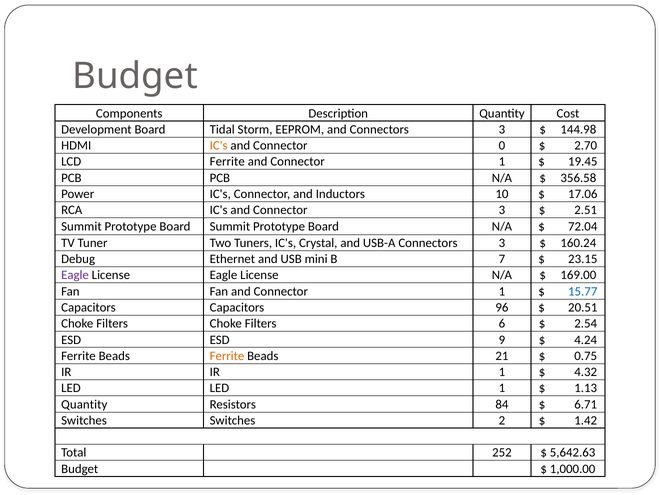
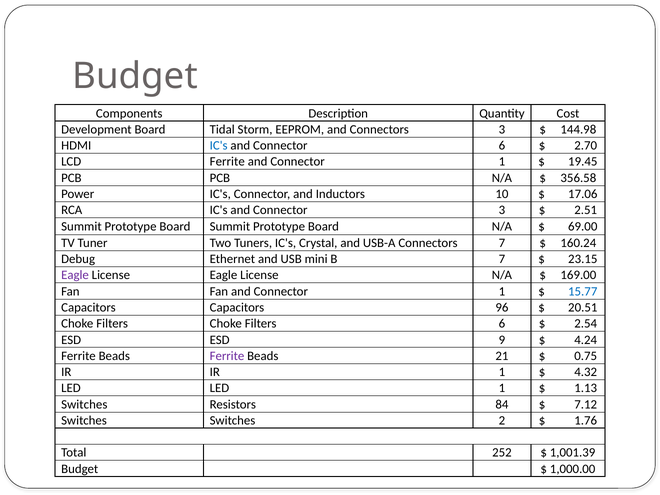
IC's colour: orange -> blue (219, 146)
Connector 0: 0 -> 6 (502, 146)
72.04: 72.04 -> 69.00 (583, 227)
USB-A Connectors 3: 3 -> 7 (502, 243)
Ferrite colour: orange -> purple (227, 356)
Quantity: Quantity -> Switches (84, 404)
6.71: 6.71 -> 7.12 (586, 404)
1.42: 1.42 -> 1.76 (586, 420)
5,642.63: 5,642.63 -> 1,001.39 (573, 453)
